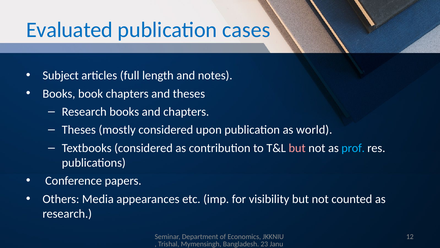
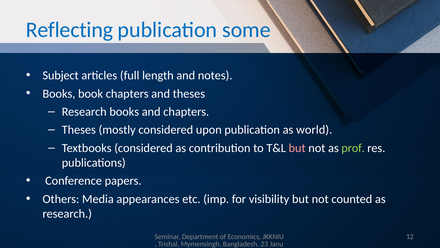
Evaluated: Evaluated -> Reflecting (69, 30)
cases: cases -> some (246, 30)
prof colour: light blue -> light green (353, 148)
